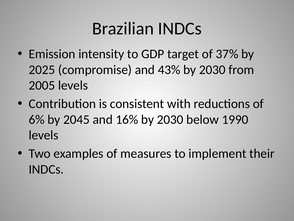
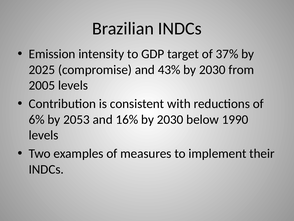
2045: 2045 -> 2053 (76, 119)
